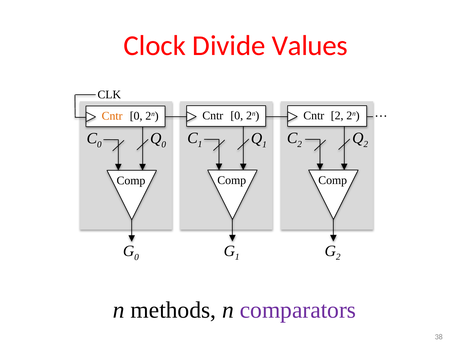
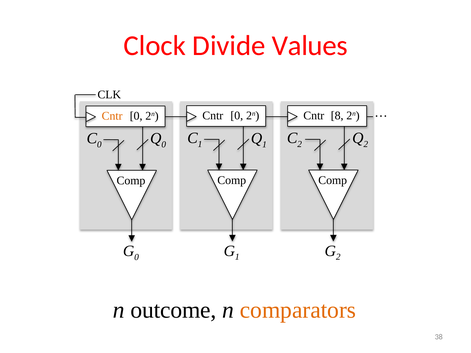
2: 2 -> 8 (337, 116)
methods: methods -> outcome (173, 310)
comparators colour: purple -> orange (298, 310)
